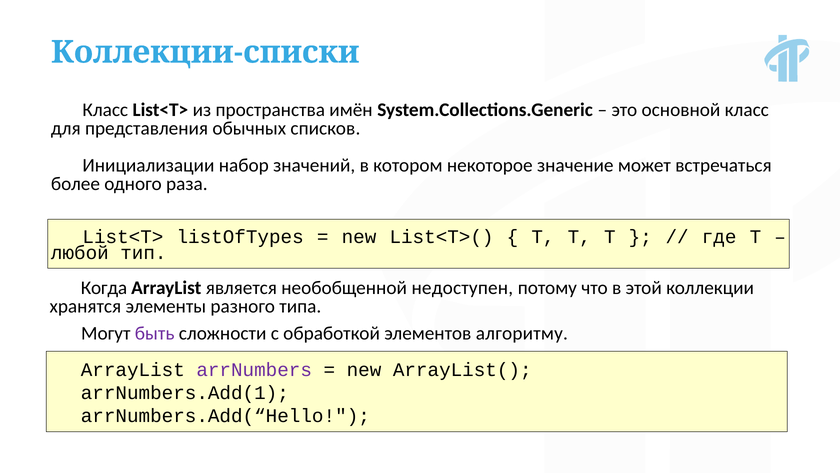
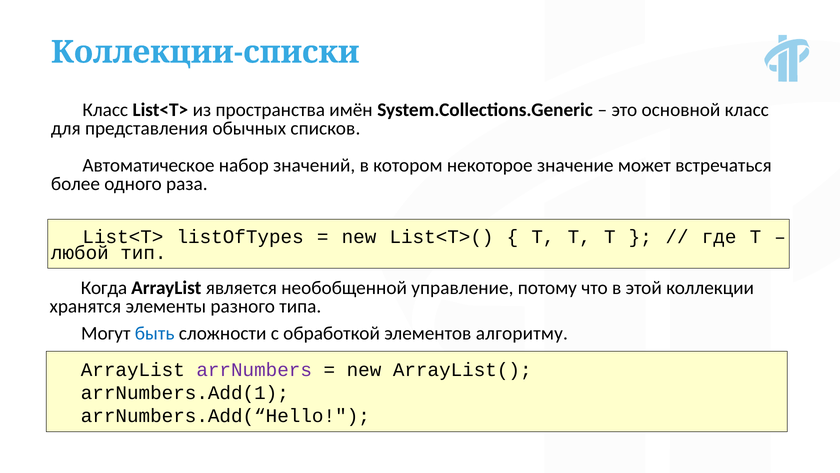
Инициализации: Инициализации -> Автоматическое (149, 165)
недоступен: недоступен -> управление (462, 288)
быть colour: purple -> blue (155, 333)
